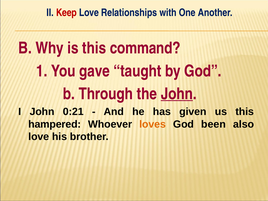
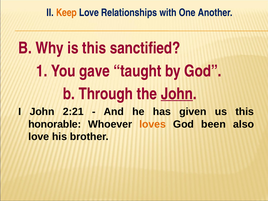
Keep colour: red -> orange (66, 13)
command: command -> sanctified (145, 48)
0:21: 0:21 -> 2:21 (73, 112)
hampered: hampered -> honorable (55, 124)
